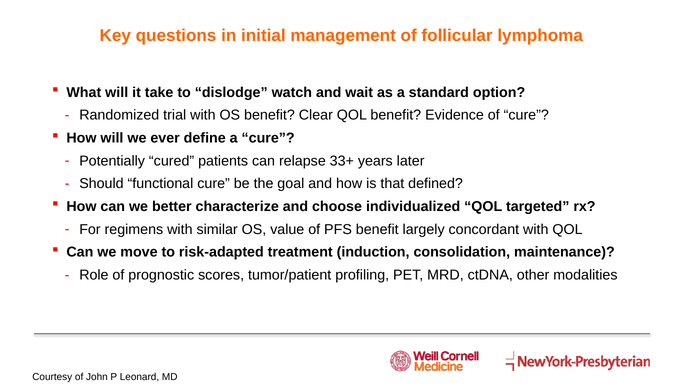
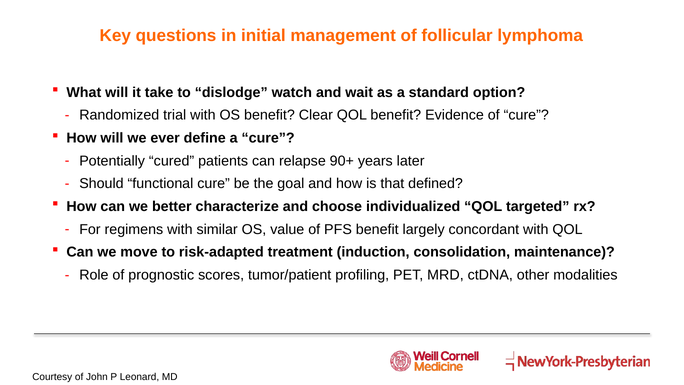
33+: 33+ -> 90+ (342, 161)
